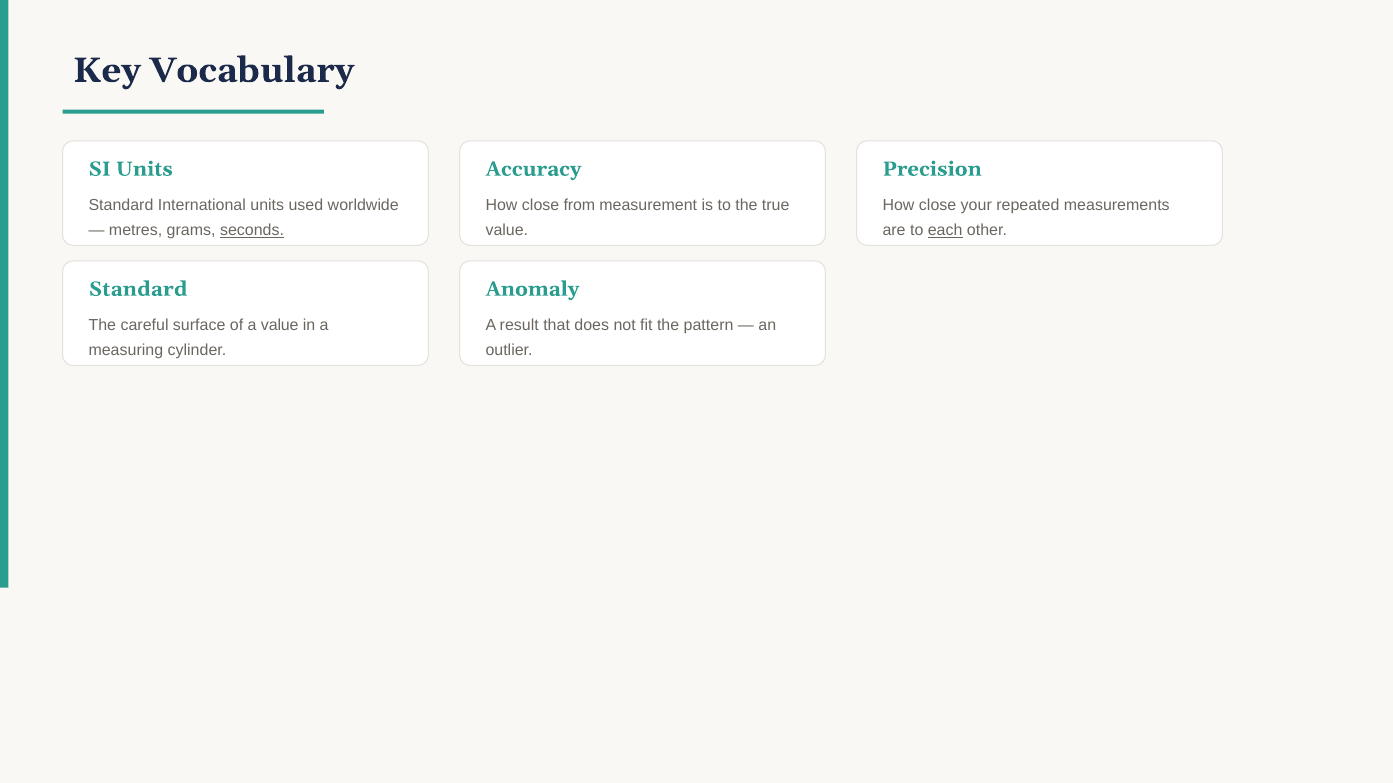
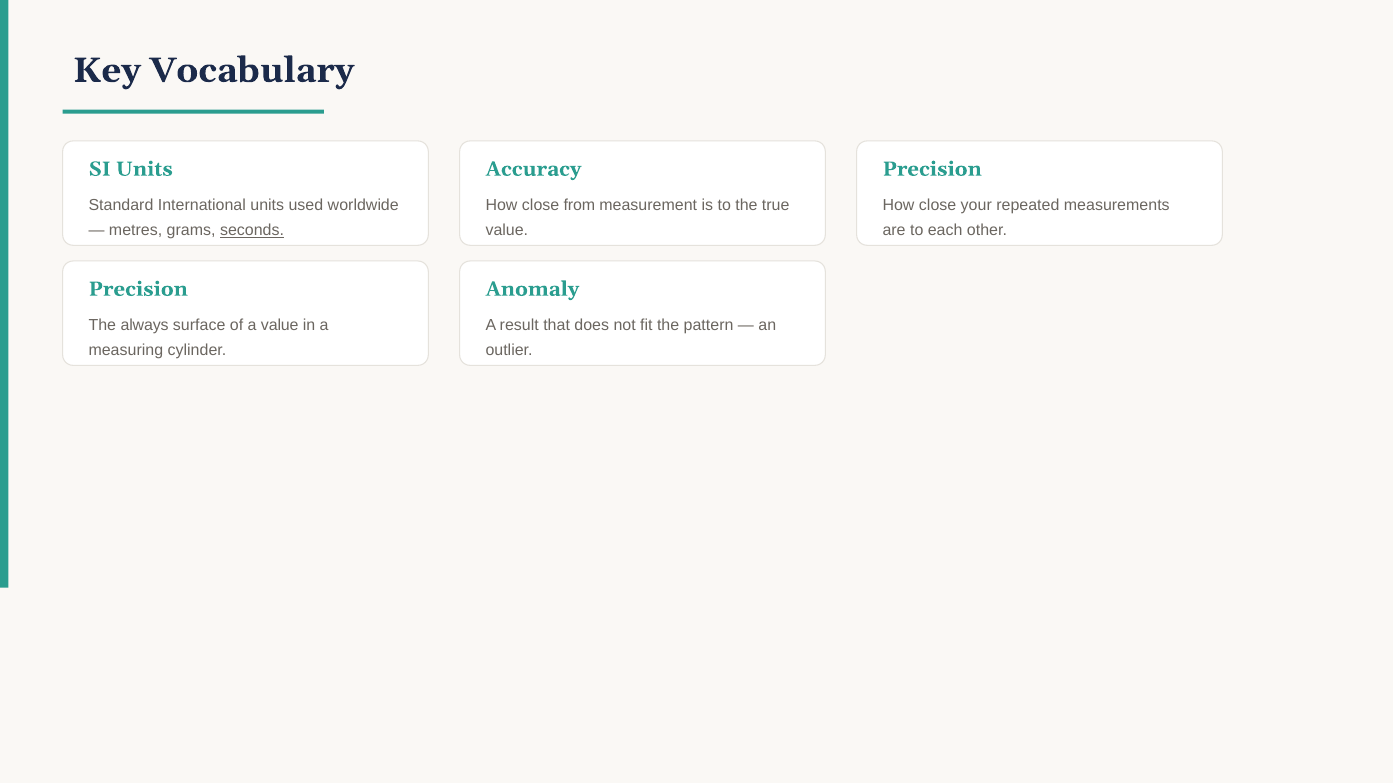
each underline: present -> none (945, 231)
Standard: Standard -> Precision (138, 289)
careful: careful -> always (145, 326)
